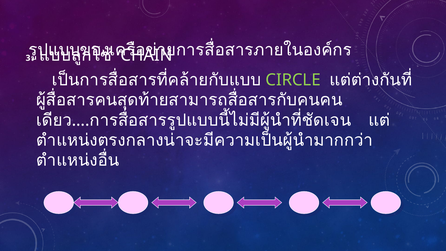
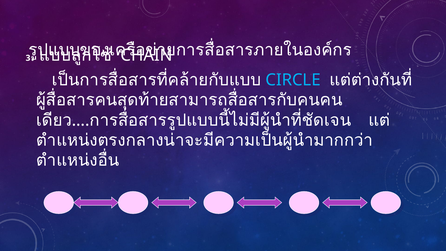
CIRCLE colour: light green -> light blue (293, 80)
